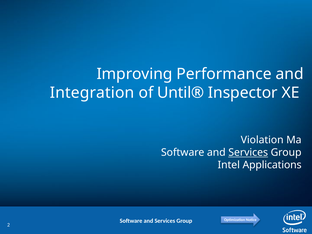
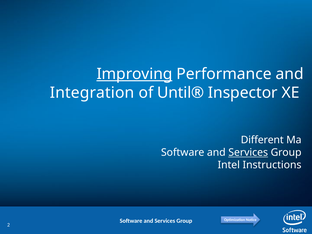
Improving underline: none -> present (134, 74)
Violation: Violation -> Different (262, 140)
Applications: Applications -> Instructions (272, 165)
